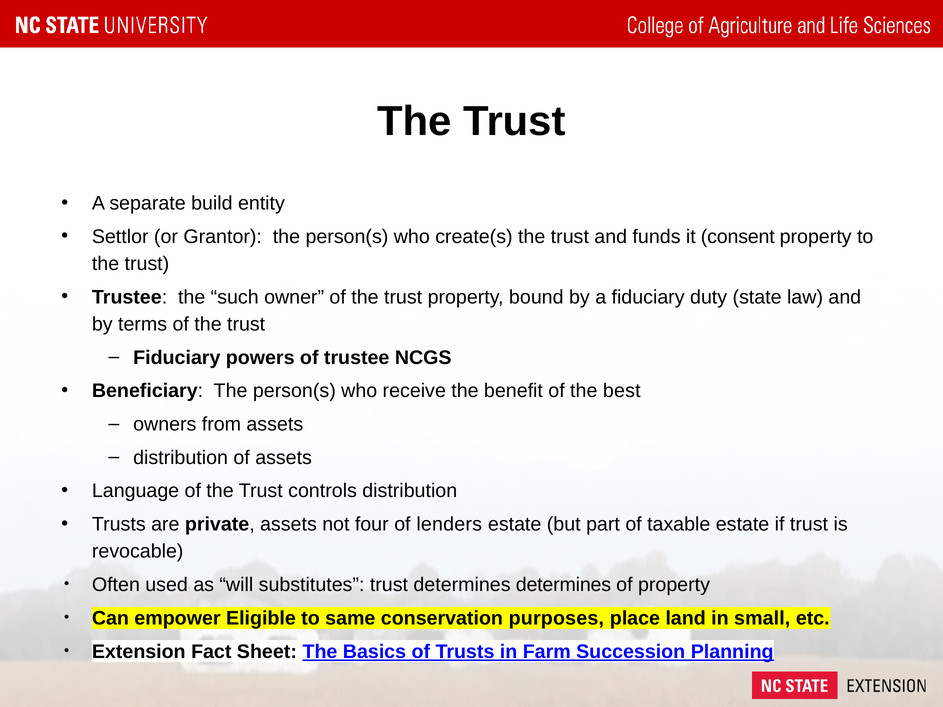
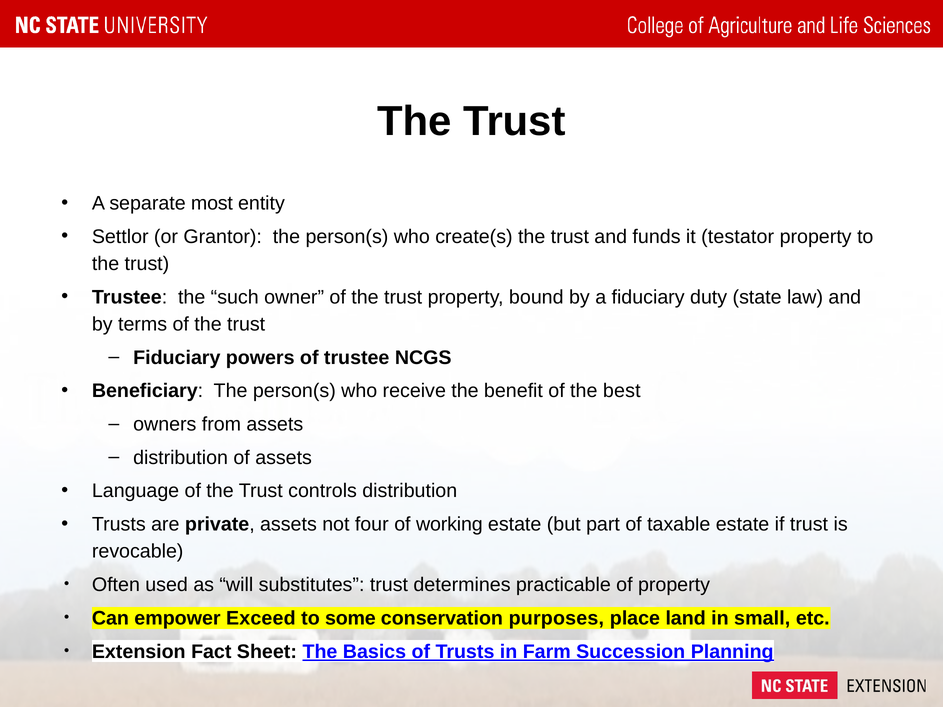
build: build -> most (212, 203)
consent: consent -> testator (738, 237)
lenders: lenders -> working (449, 525)
determines determines: determines -> practicable (563, 585)
Eligible: Eligible -> Exceed (261, 618)
same: same -> some (350, 618)
